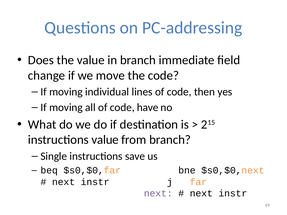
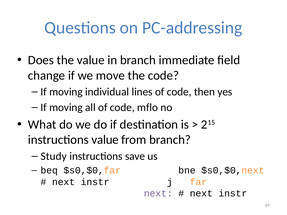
have: have -> mflo (148, 108)
Single: Single -> Study (54, 156)
